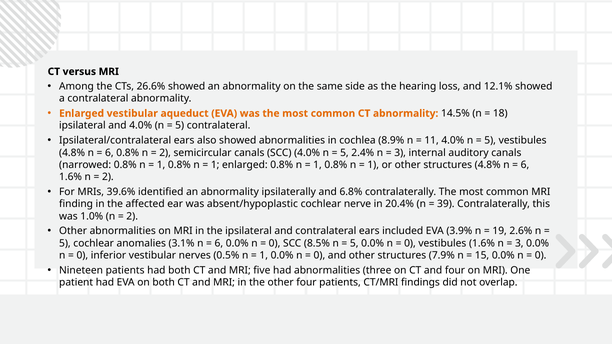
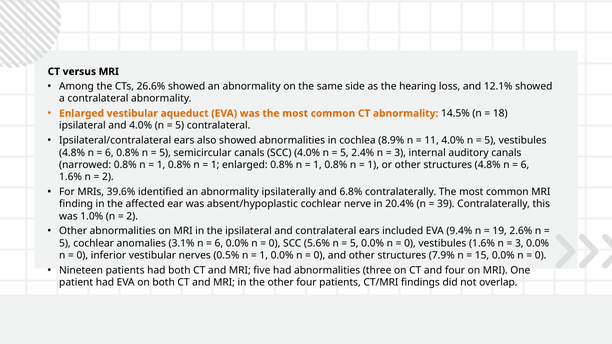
2: 2 -> 5 (165, 153)
3.9%: 3.9% -> 9.4% (459, 231)
8.5%: 8.5% -> 5.6% (317, 244)
